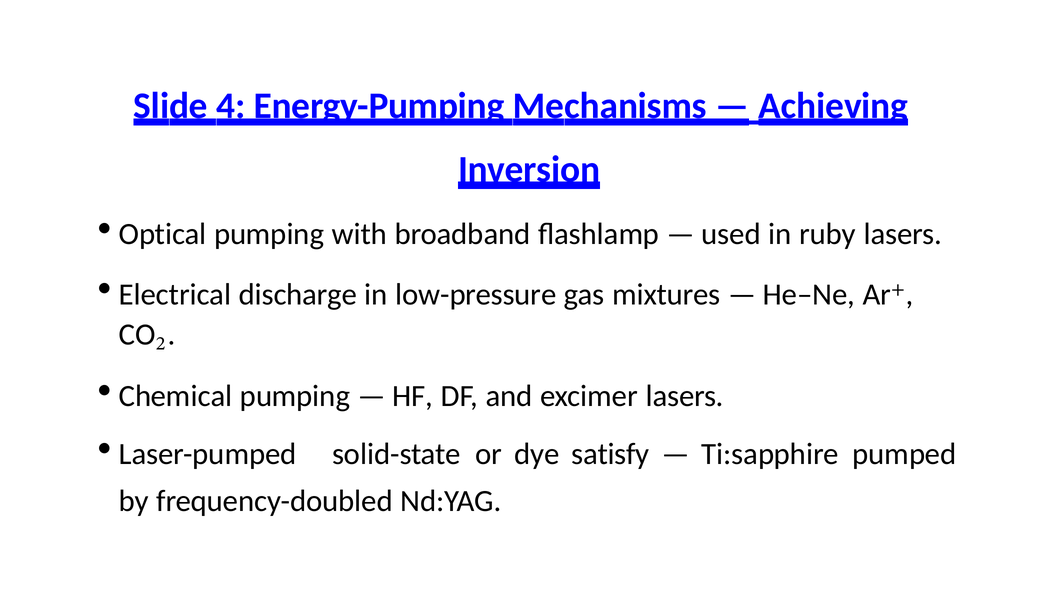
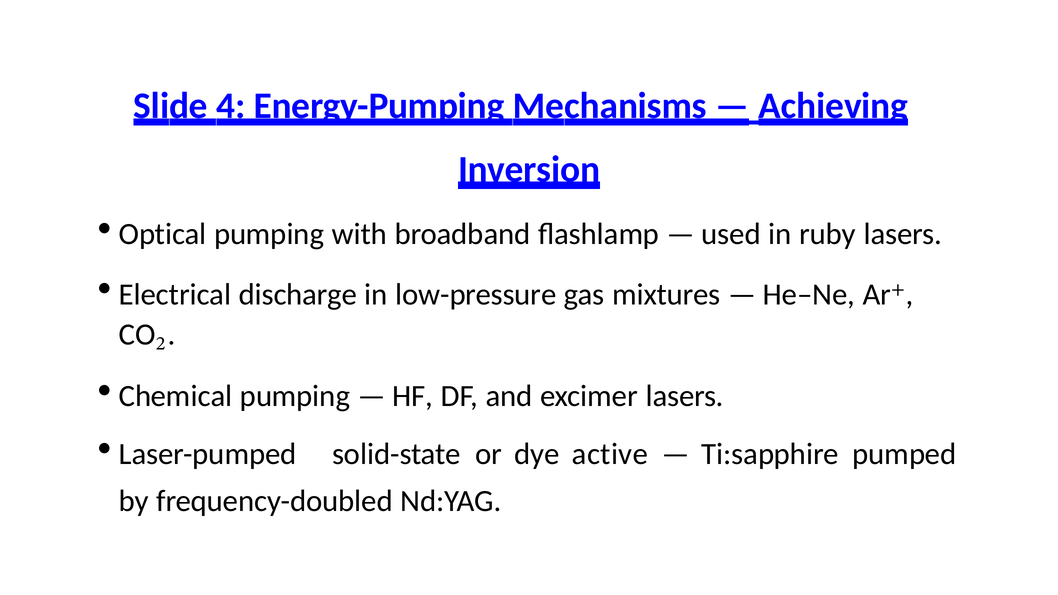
satisfy: satisfy -> active (610, 454)
